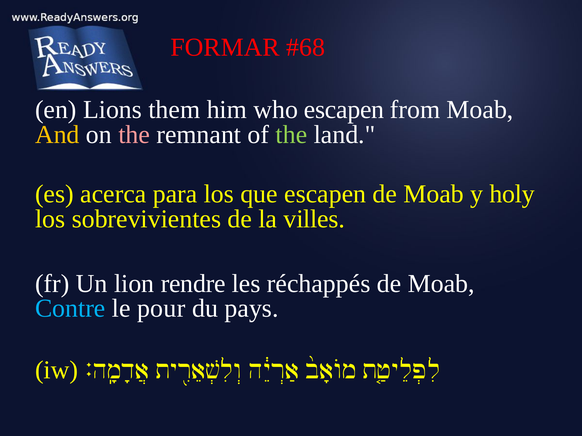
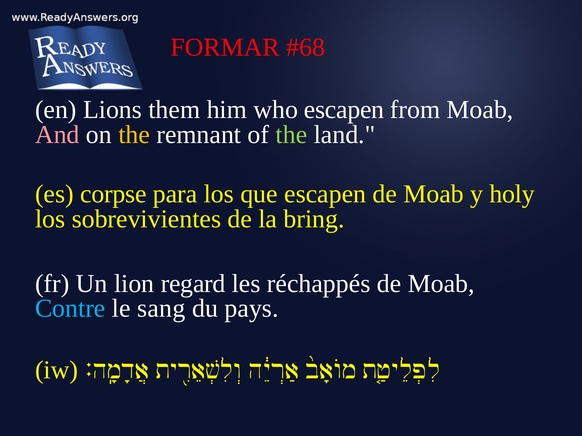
And colour: yellow -> pink (57, 135)
the colour: pink -> yellow (134, 135)
acerca: acerca -> corpse (113, 194)
villes: villes -> bring (314, 219)
rendre: rendre -> regard (193, 284)
pour: pour -> sang (161, 309)
